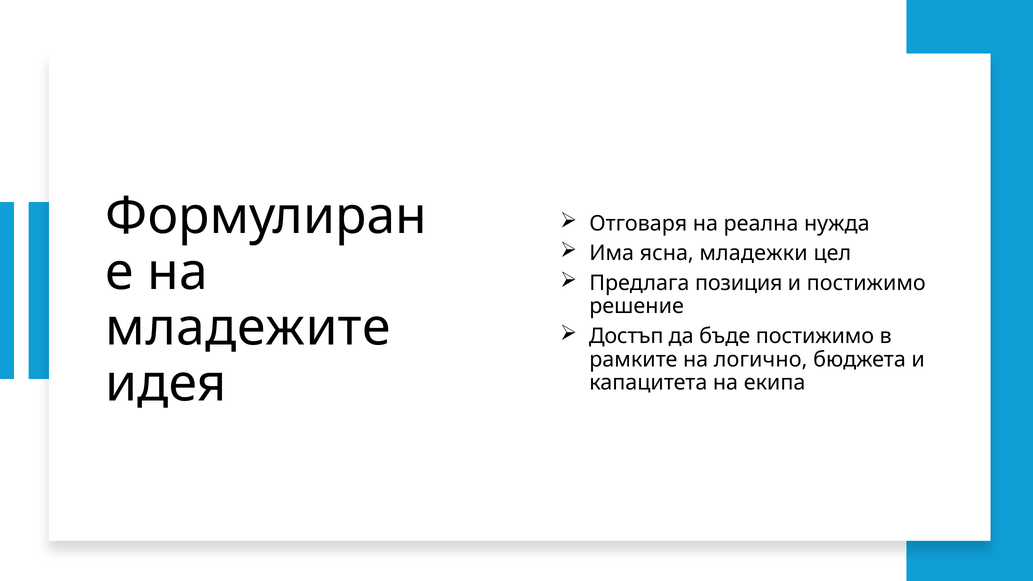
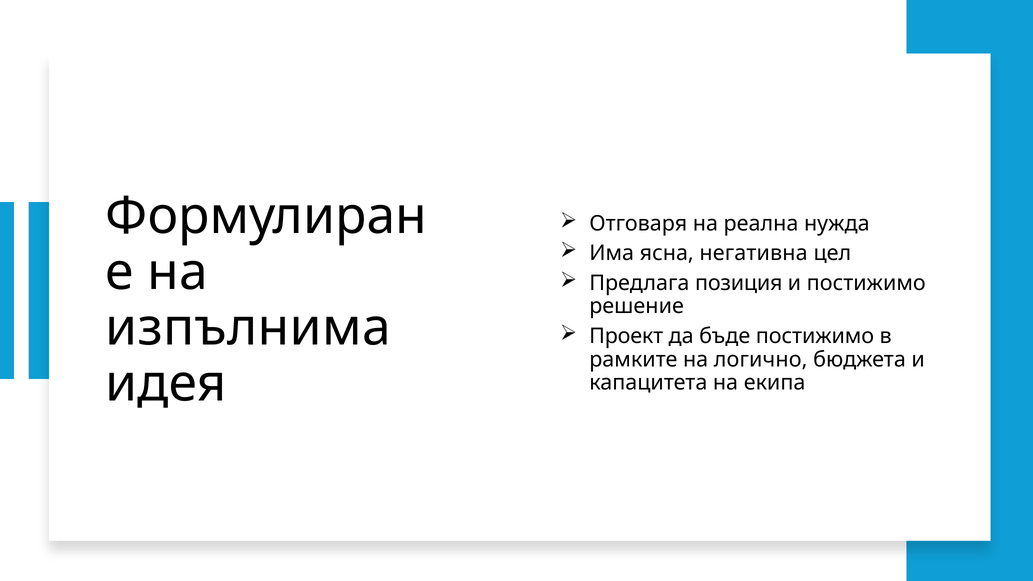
младежки: младежки -> негативна (754, 253)
младежите: младежите -> изпълнима (248, 328)
Достъп: Достъп -> Проект (626, 336)
